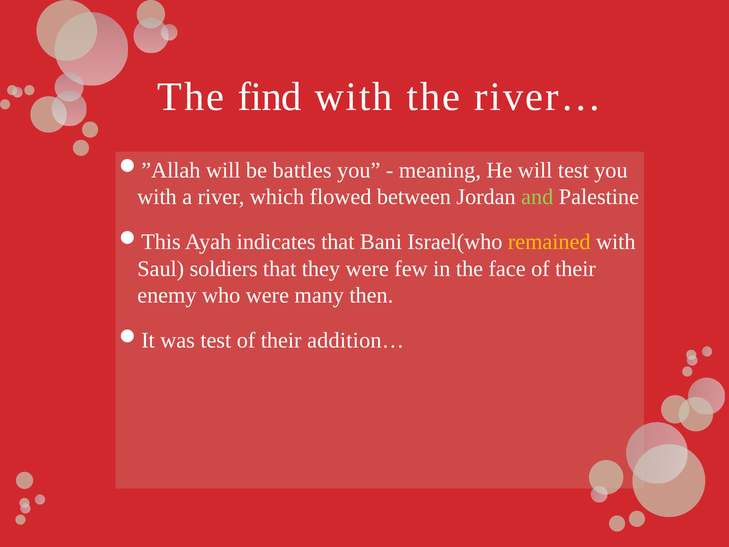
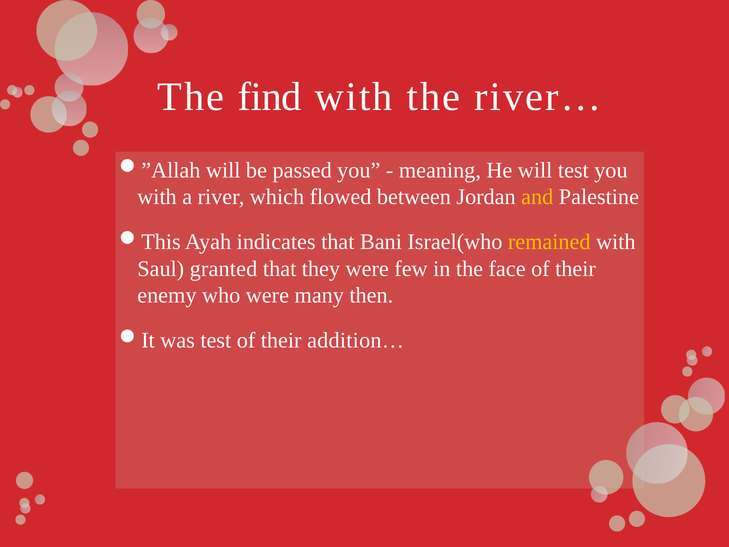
battles: battles -> passed (302, 170)
and colour: light green -> yellow (537, 197)
soldiers: soldiers -> granted (224, 269)
